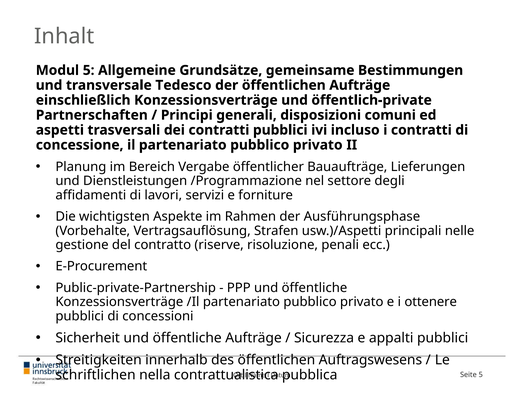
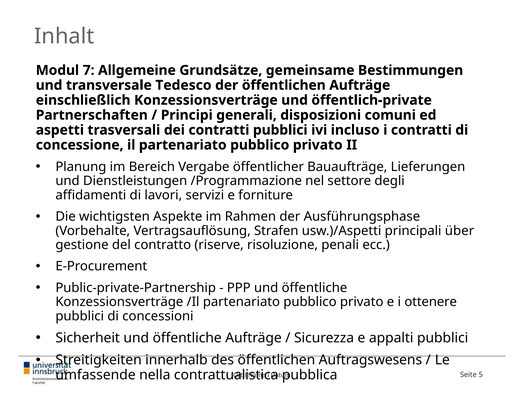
Modul 5: 5 -> 7 (89, 70)
nelle: nelle -> über (460, 231)
schriftlichen: schriftlichen -> umfassende (96, 375)
